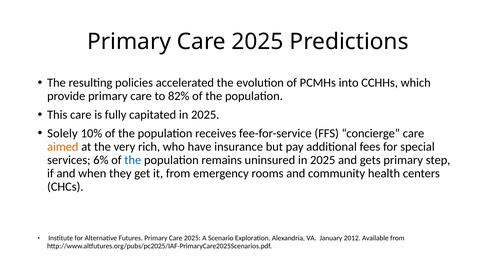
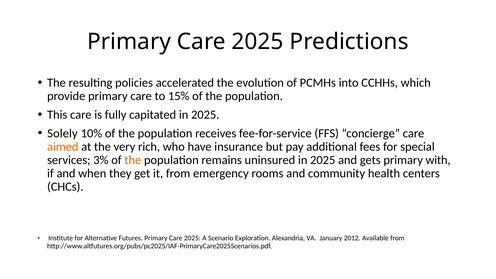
82%: 82% -> 15% (179, 96)
6%: 6% -> 3% (101, 160)
the colour: blue -> orange (133, 160)
step: step -> with (438, 160)
